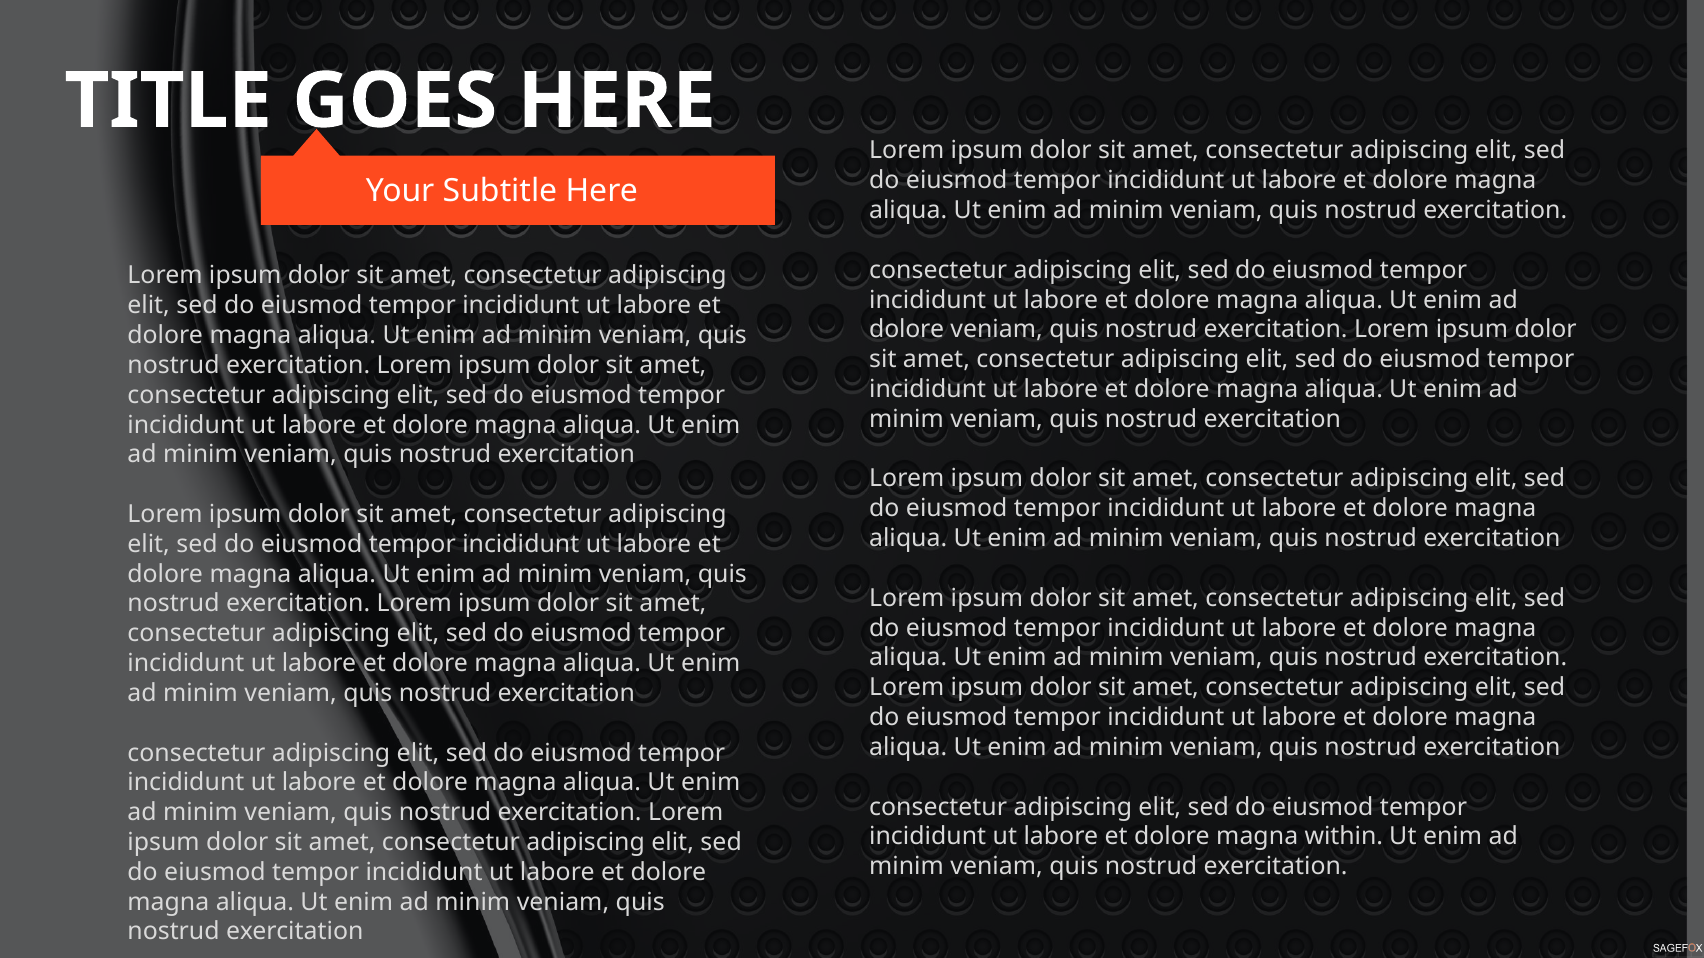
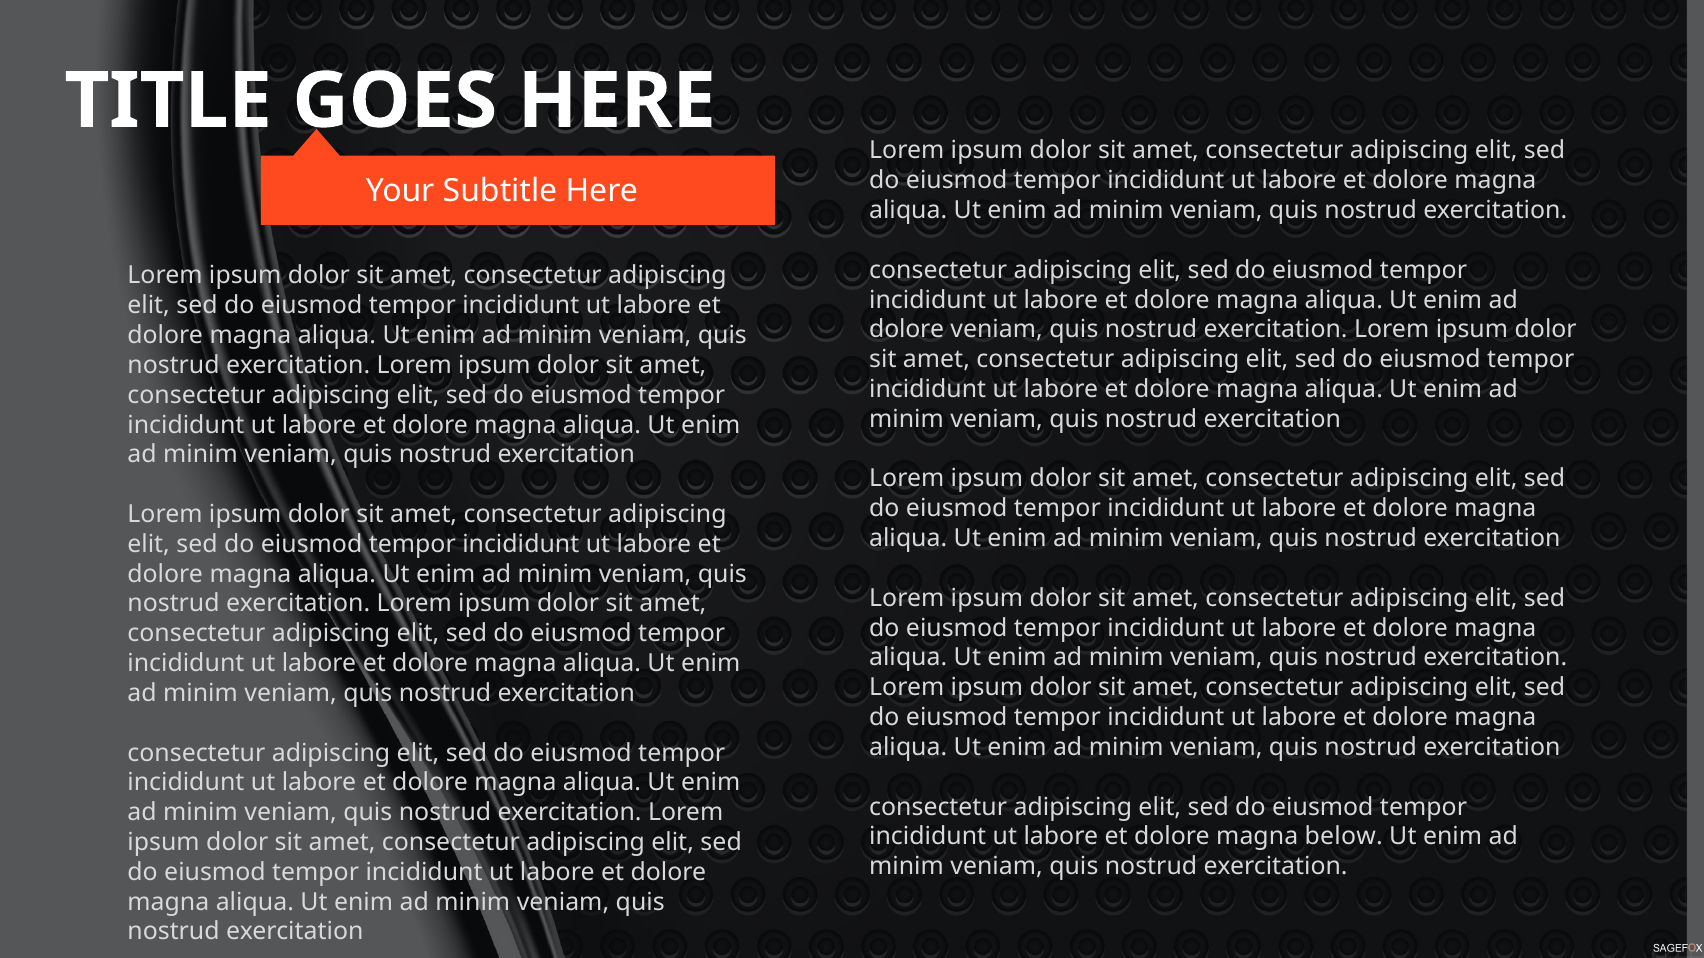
within: within -> below (1344, 837)
